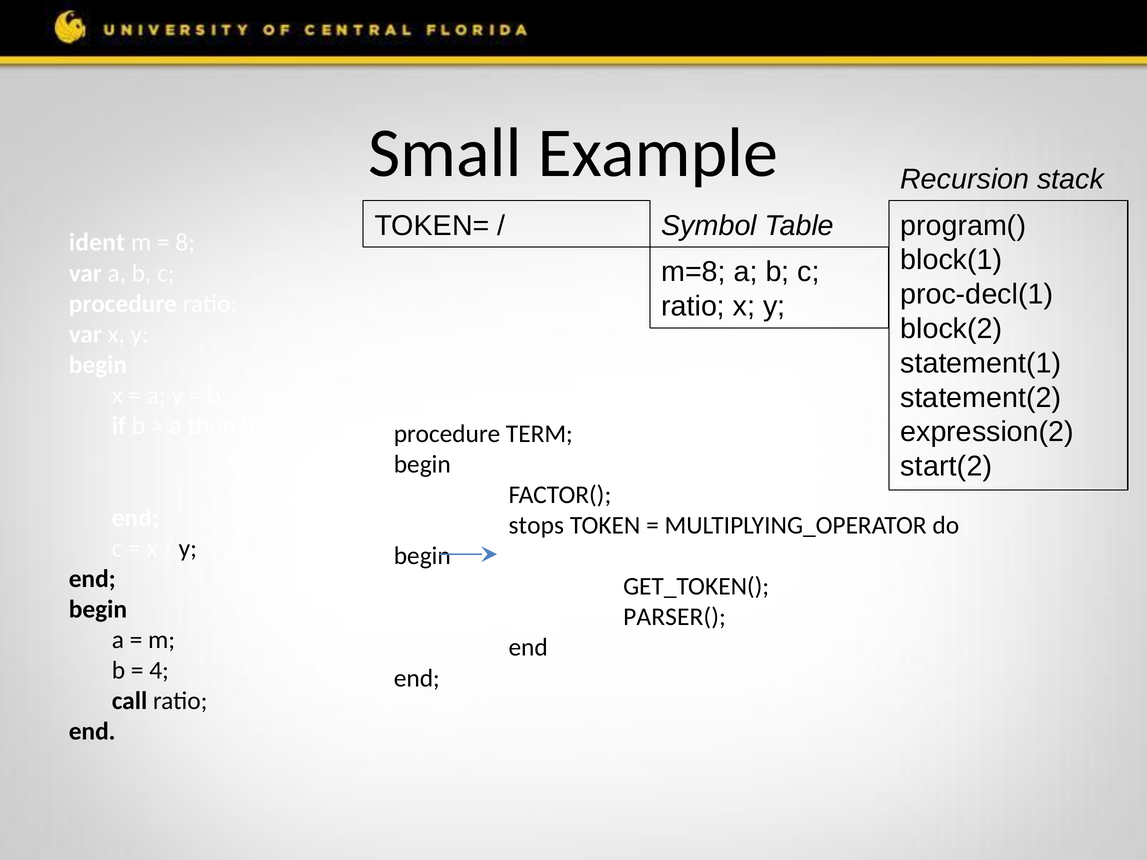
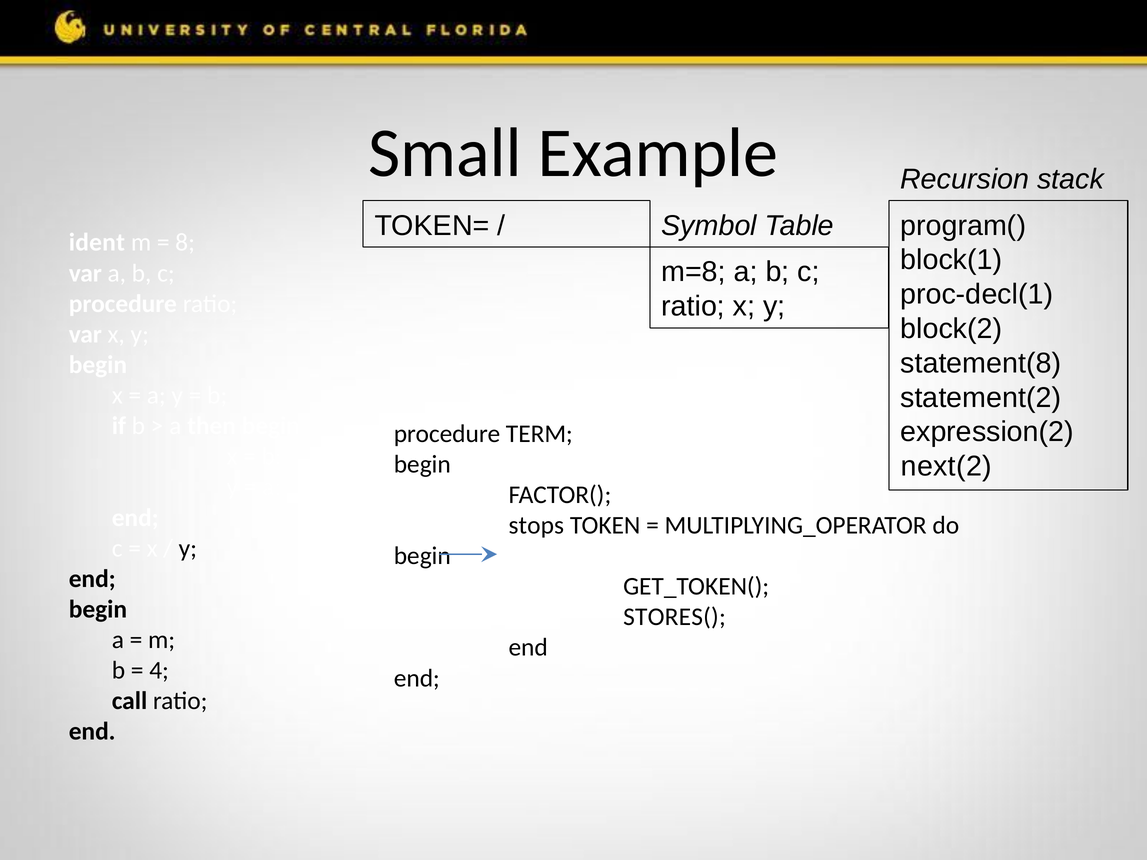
statement(1: statement(1 -> statement(8 (981, 363)
start(2: start(2 -> next(2 (946, 466)
PARSER(: PARSER( -> STORES( (675, 617)
